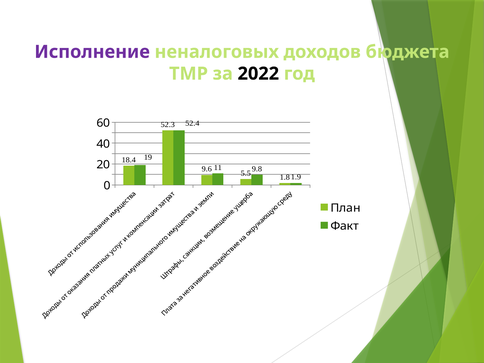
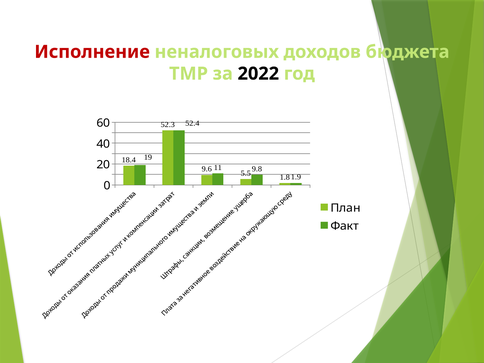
Исполнение colour: purple -> red (92, 52)
